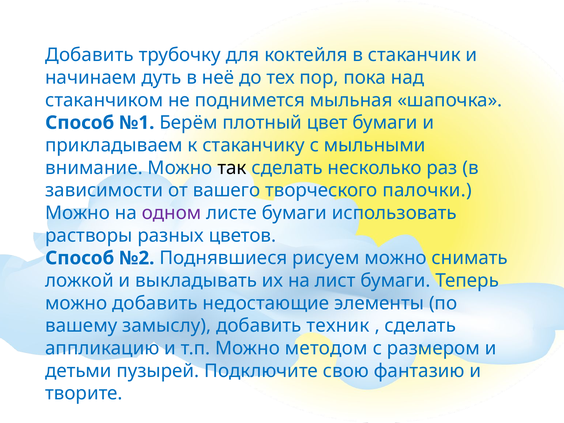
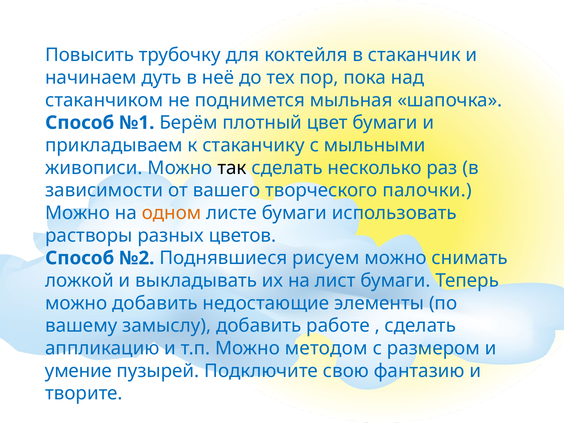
Добавить: Добавить -> Повысить (90, 55)
внимание: внимание -> живописи (94, 168)
одном colour: purple -> orange (171, 213)
техник: техник -> работе (338, 326)
детьми: детьми -> умение (78, 371)
